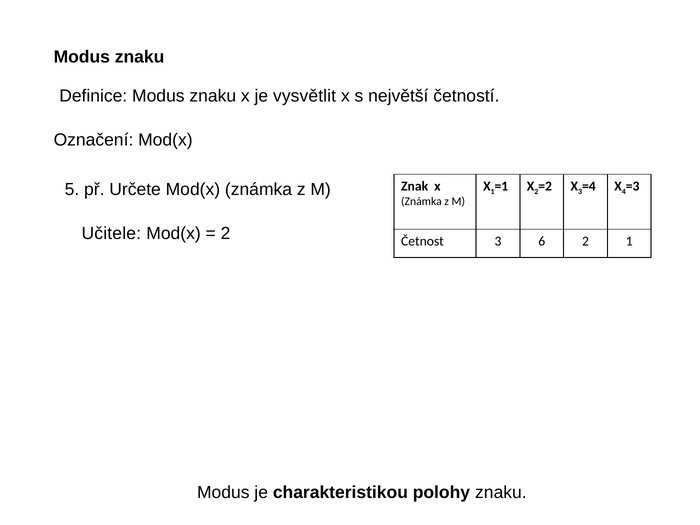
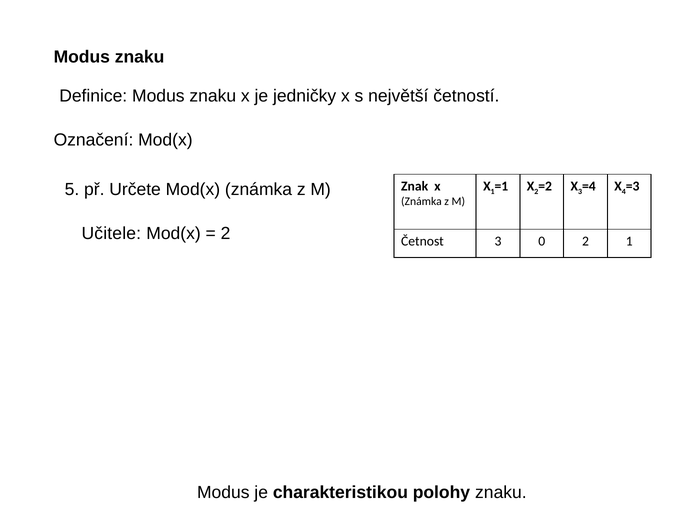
vysvětlit: vysvětlit -> jedničky (305, 96)
6: 6 -> 0 (542, 241)
